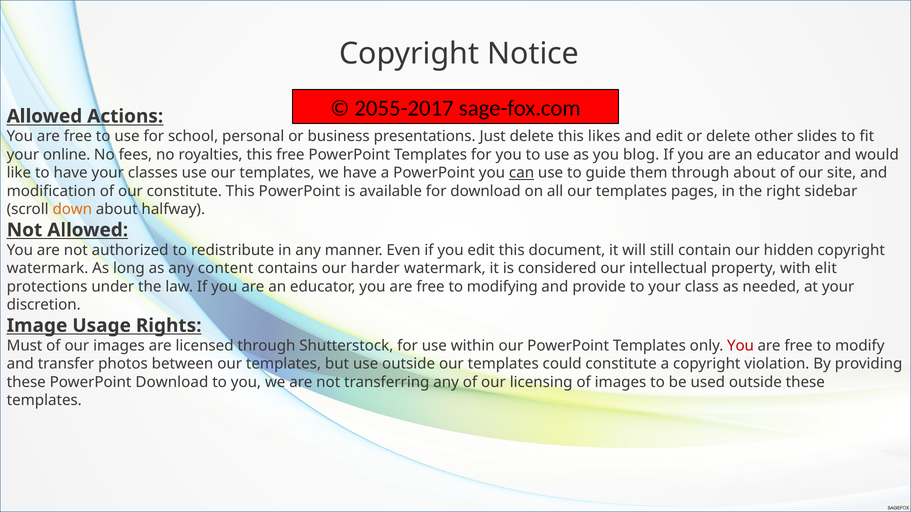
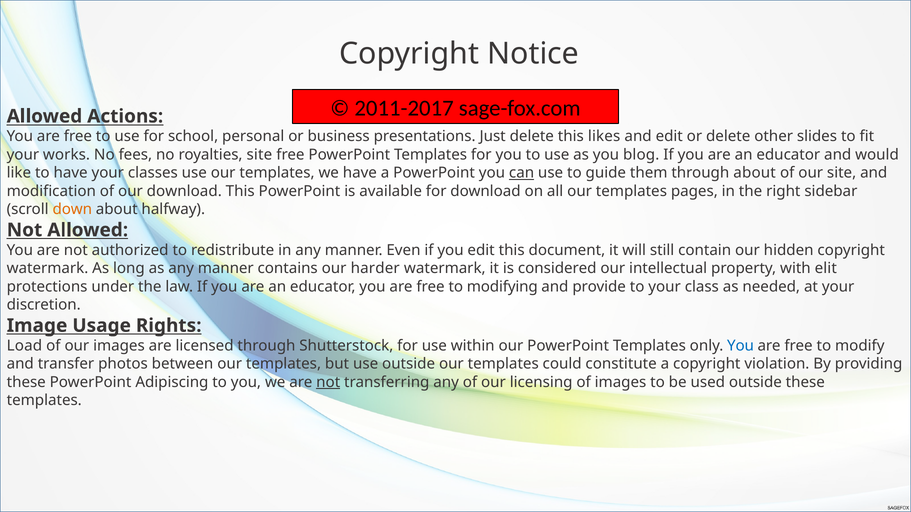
2055-2017: 2055-2017 -> 2011-2017 (404, 108)
online: online -> works (67, 155)
royalties this: this -> site (259, 155)
our constitute: constitute -> download (184, 191)
as any content: content -> manner (226, 269)
Must: Must -> Load (24, 346)
You colour: red -> blue (741, 346)
PowerPoint Download: Download -> Adipiscing (172, 382)
not underline: none -> present (328, 382)
